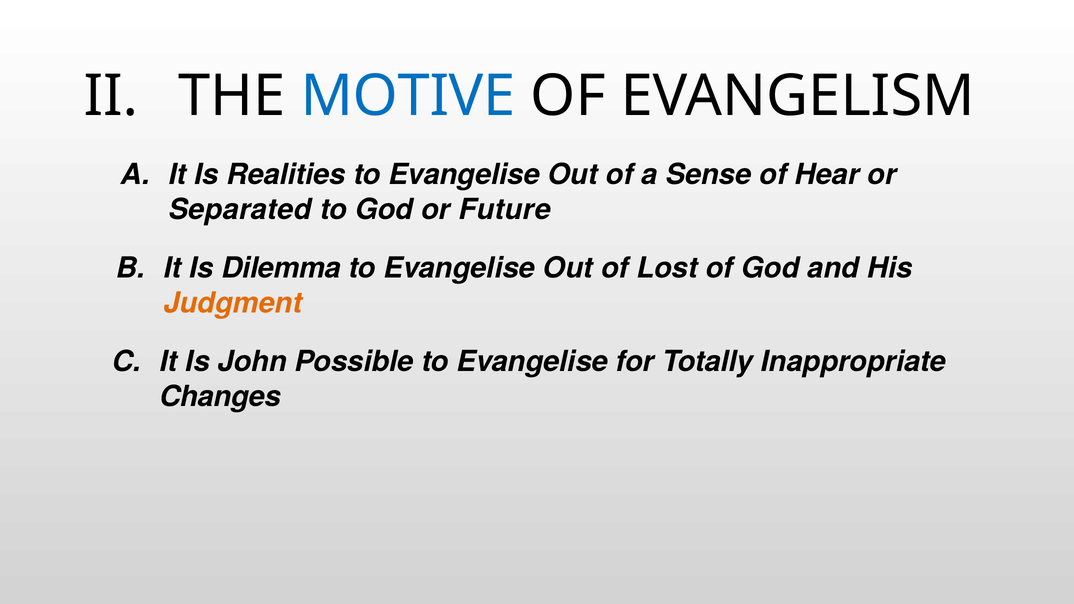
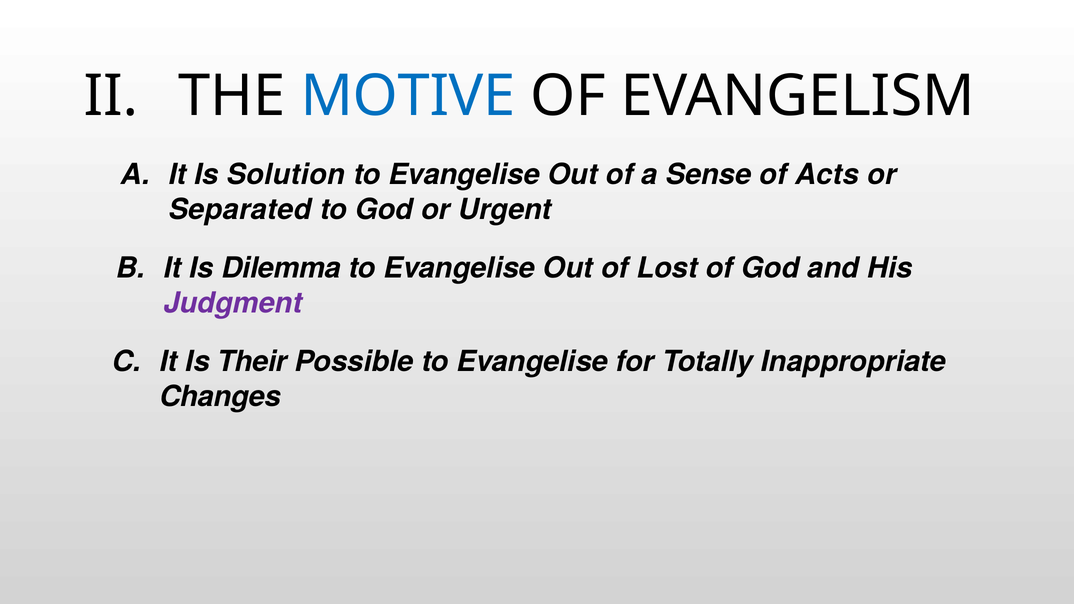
Realities: Realities -> Solution (286, 175)
Hear: Hear -> Acts (827, 175)
Future: Future -> Urgent (505, 210)
Judgment colour: orange -> purple (233, 303)
John: John -> Their (252, 362)
